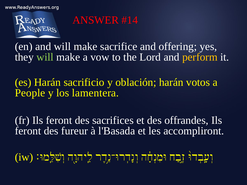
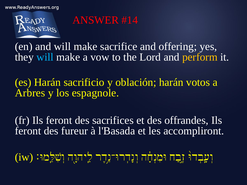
will colour: light green -> light blue (45, 57)
People: People -> Arbres (30, 93)
lamentera: lamentera -> espagnole (95, 93)
